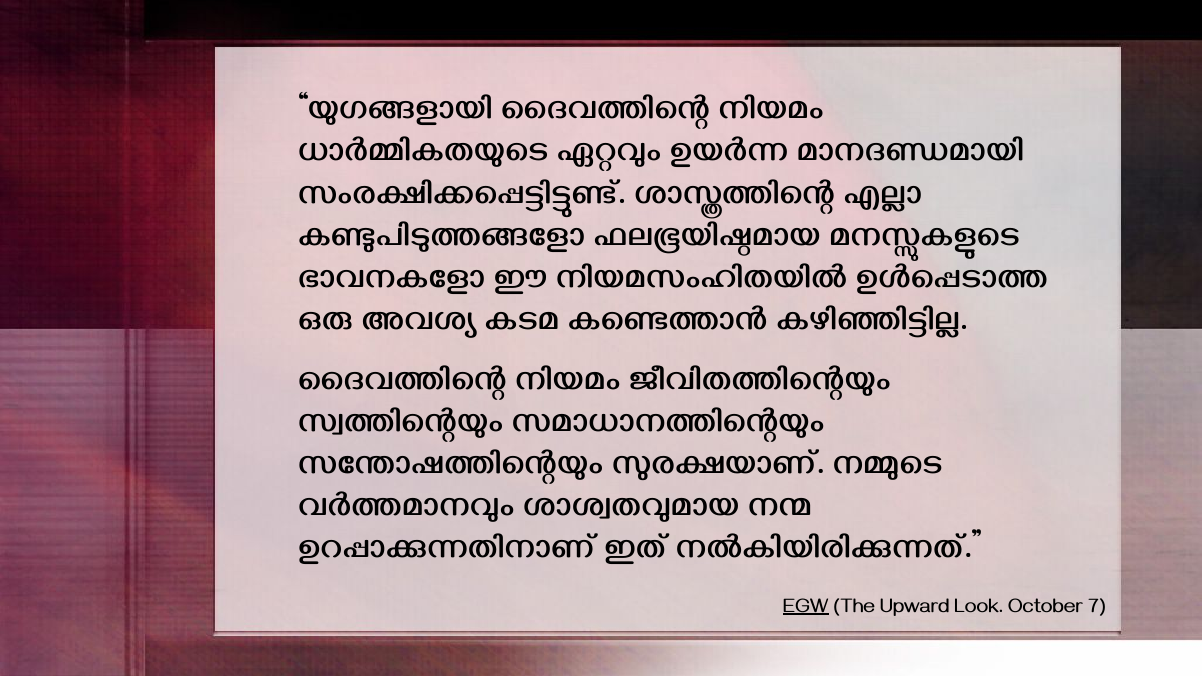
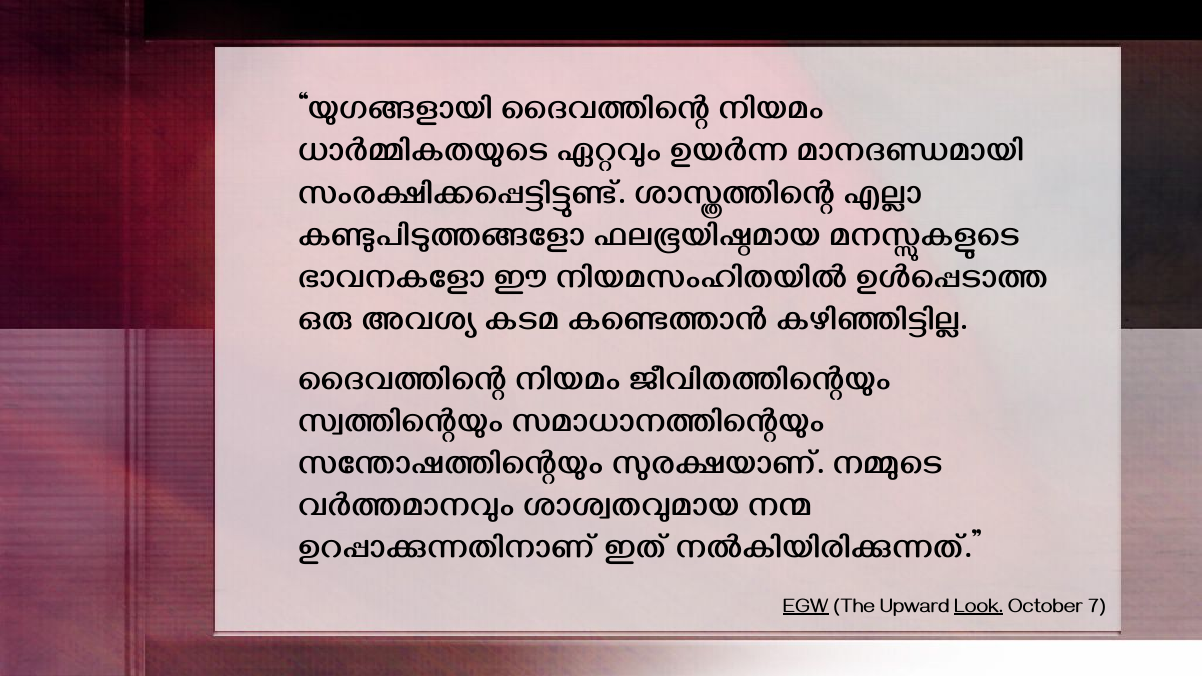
Look underline: none -> present (979, 606)
